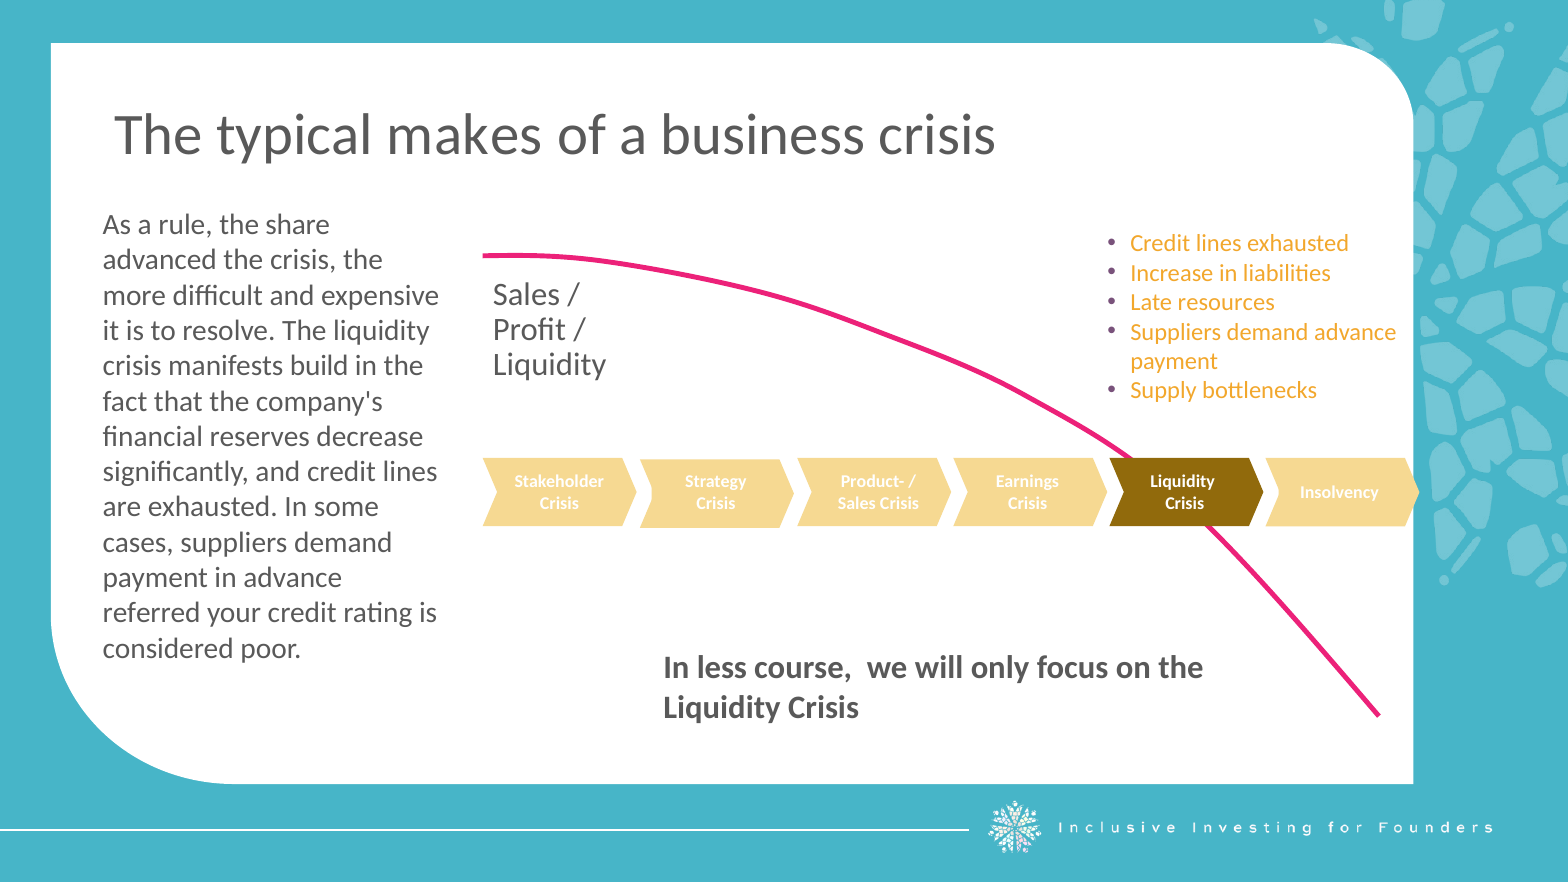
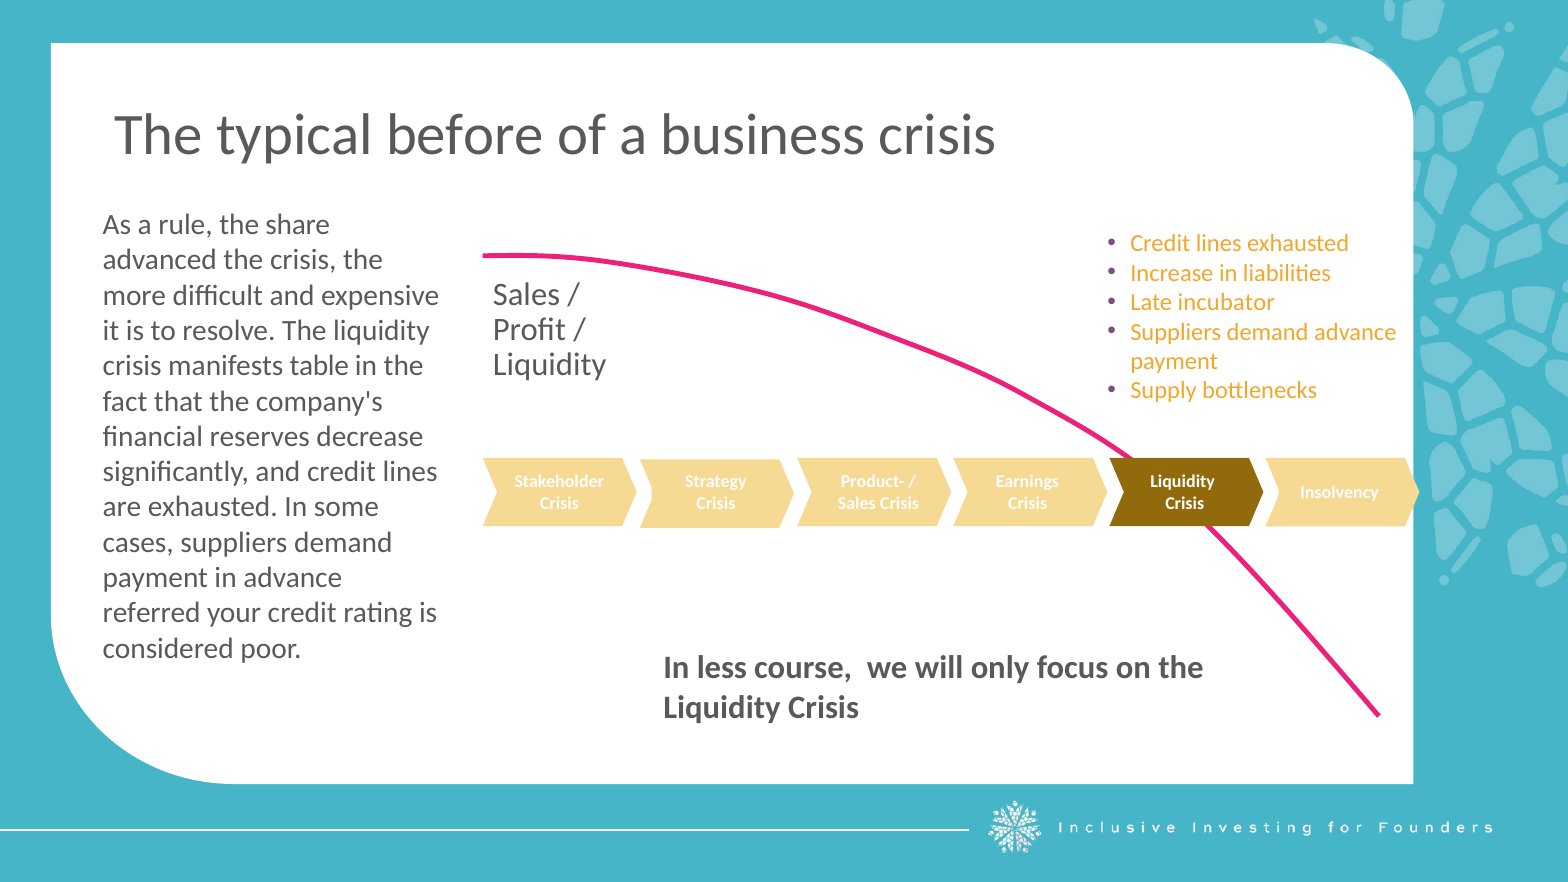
makes: makes -> before (465, 135)
resources: resources -> incubator (1226, 303)
build: build -> table (319, 366)
